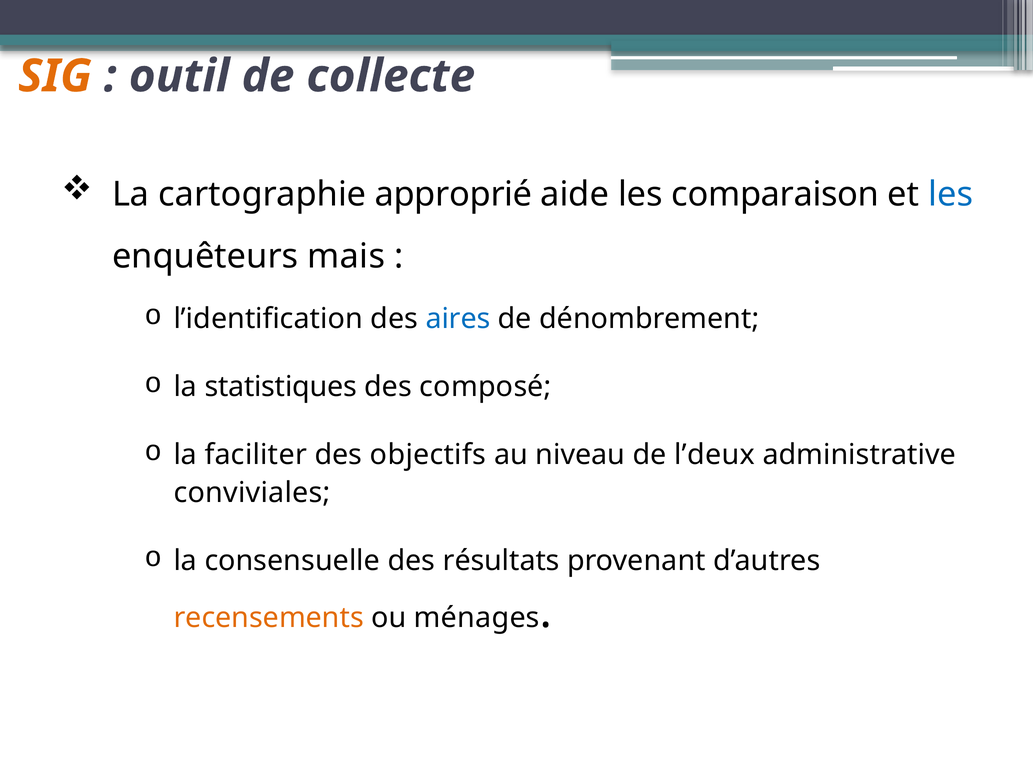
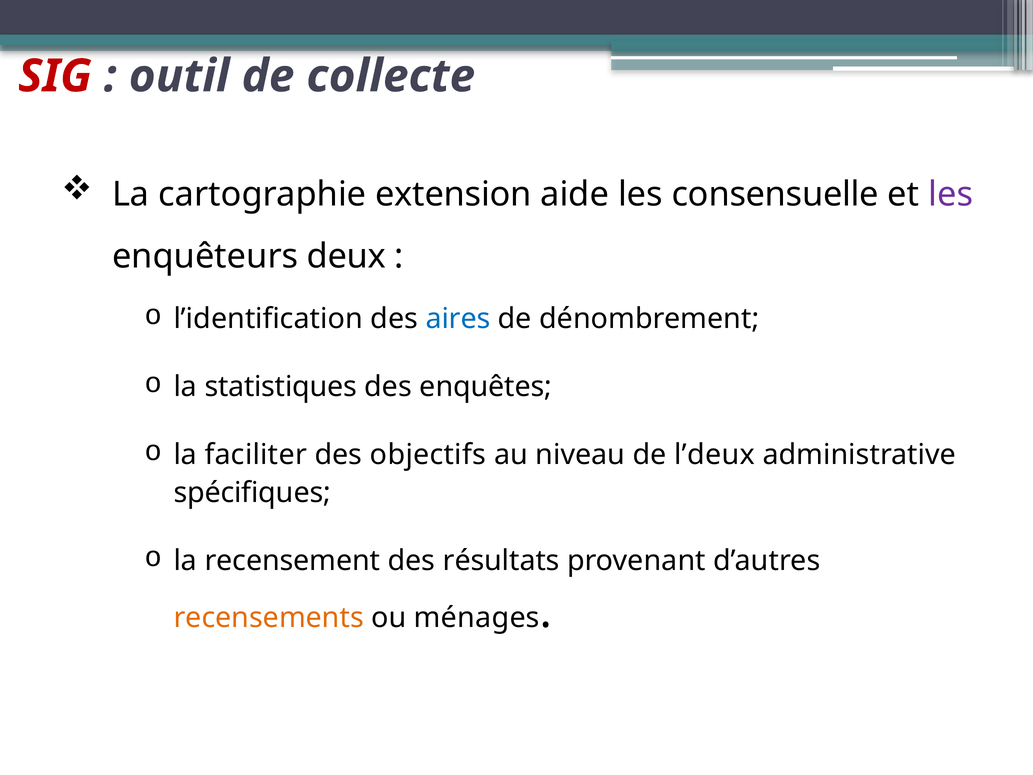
SIG colour: orange -> red (55, 76)
approprié: approprié -> extension (453, 194)
comparaison: comparaison -> consensuelle (775, 194)
les colour: blue -> purple (951, 194)
mais: mais -> deux (346, 256)
composé: composé -> enquêtes (486, 387)
conviviales: conviviales -> spécifiques (252, 493)
consensuelle: consensuelle -> recensement (292, 561)
